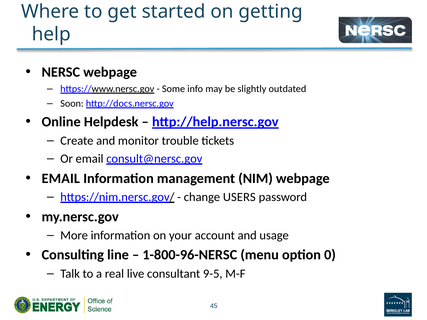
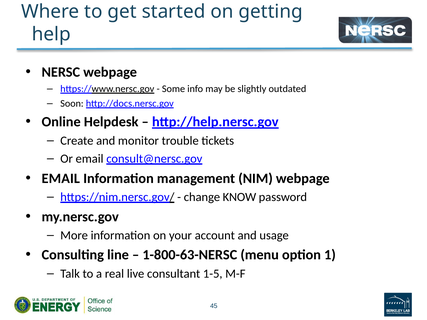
USERS: USERS -> KNOW (239, 197)
1-800-96-NERSC: 1-800-96-NERSC -> 1-800-63-NERSC (190, 255)
0: 0 -> 1 (330, 255)
9-5: 9-5 -> 1-5 (213, 274)
